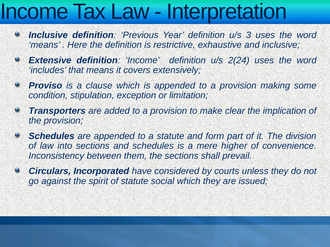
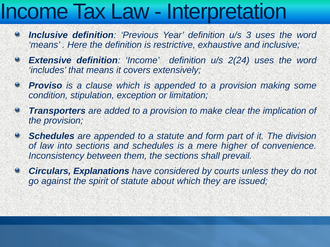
Incorporated: Incorporated -> Explanations (101, 172)
social: social -> about (163, 181)
